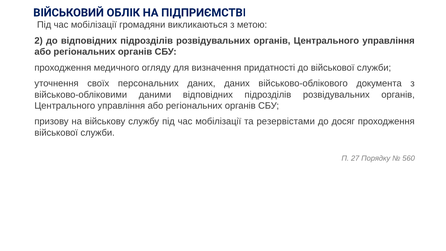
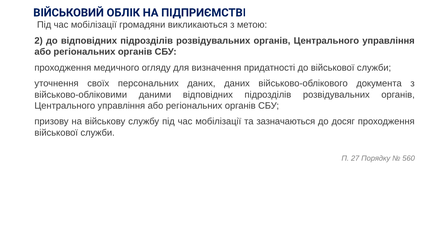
резервістами: резервістами -> зазначаються (286, 122)
